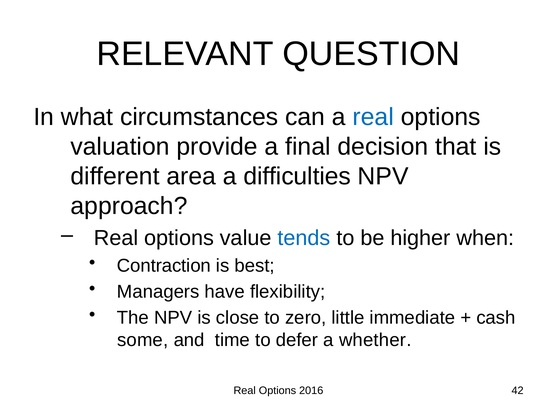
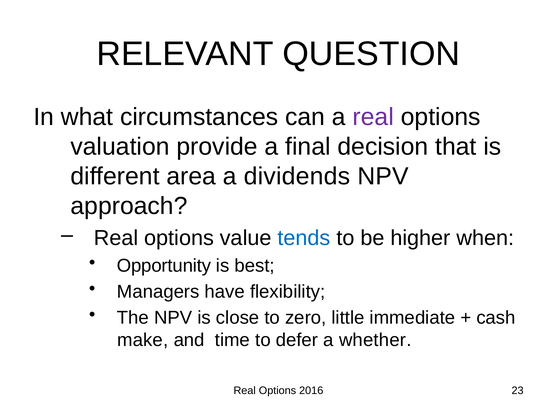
real colour: blue -> purple (373, 117)
difficulties: difficulties -> dividends (297, 176)
Contraction: Contraction -> Opportunity (164, 266)
some: some -> make (143, 340)
42: 42 -> 23 (518, 390)
